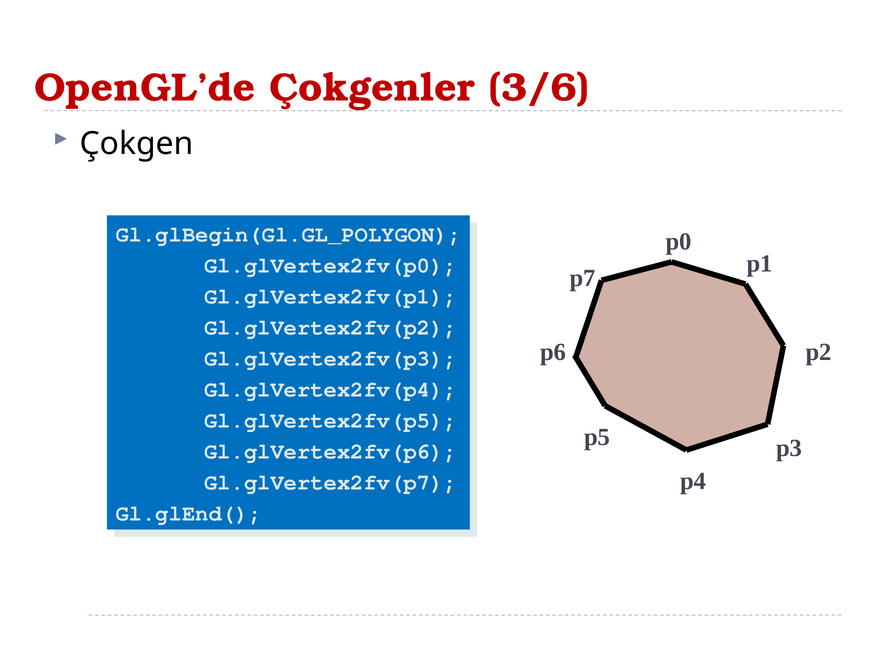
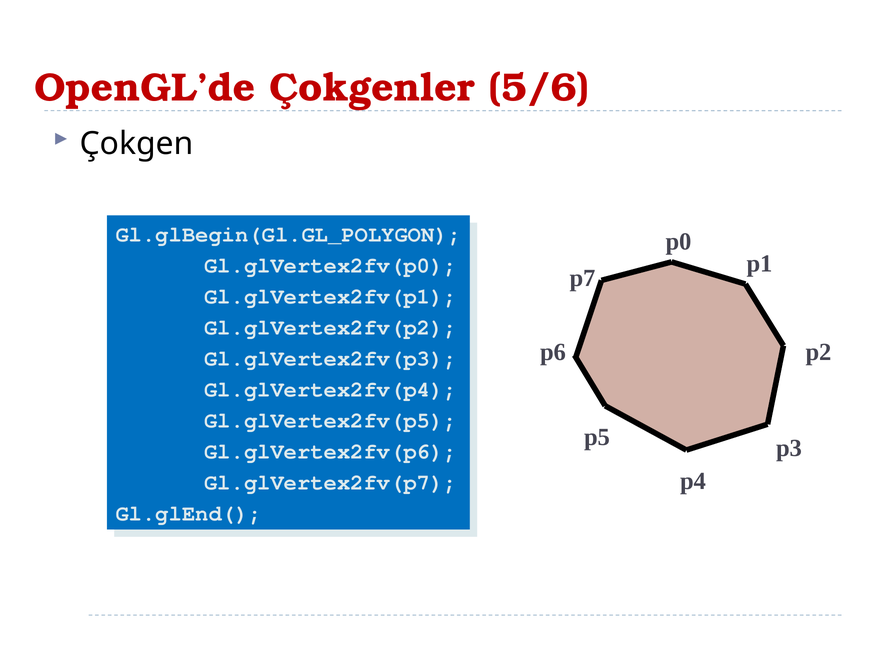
3/6: 3/6 -> 5/6 (539, 88)
